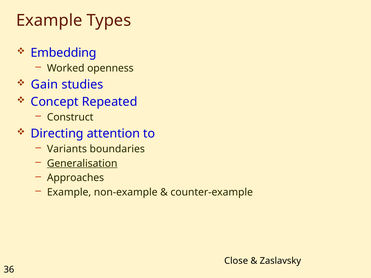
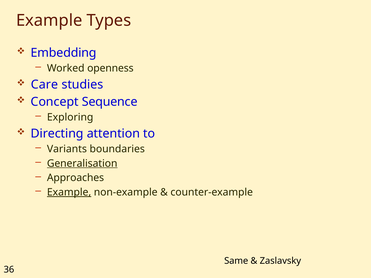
Gain: Gain -> Care (44, 85)
Repeated: Repeated -> Sequence (110, 102)
Construct: Construct -> Exploring (70, 117)
Example underline: none -> present (69, 192)
Close: Close -> Same (236, 261)
